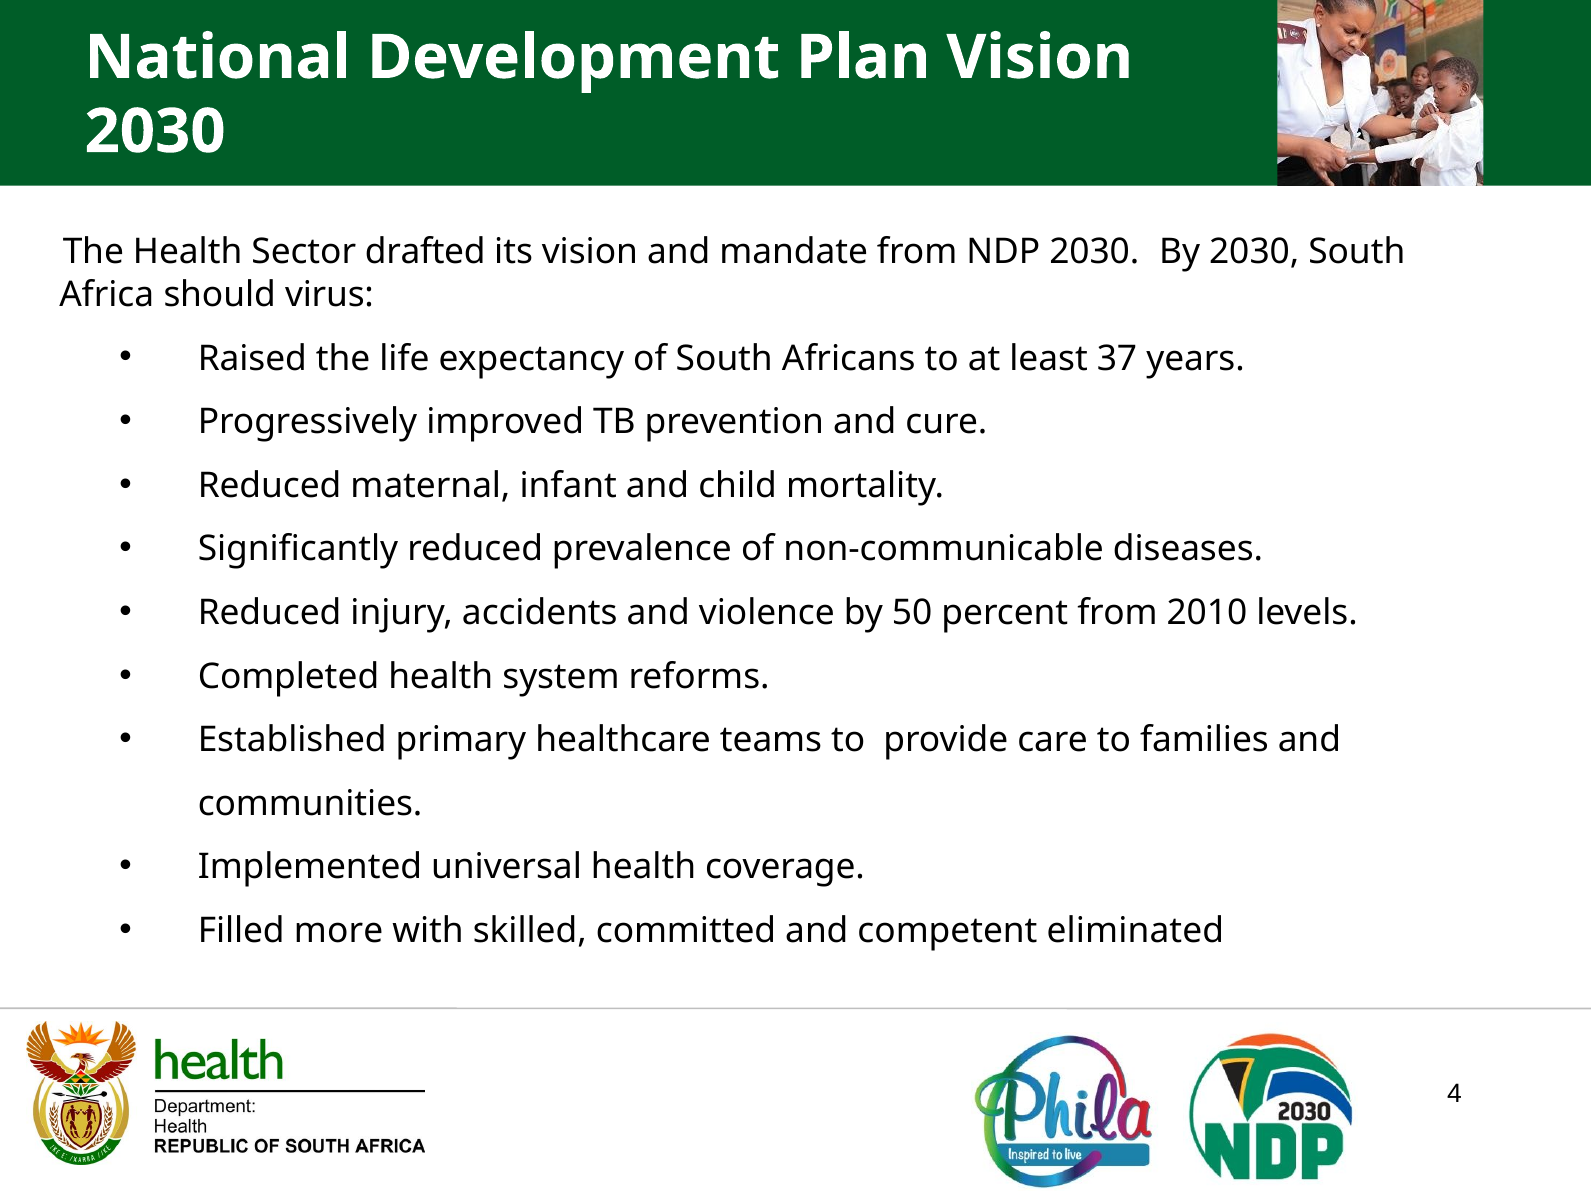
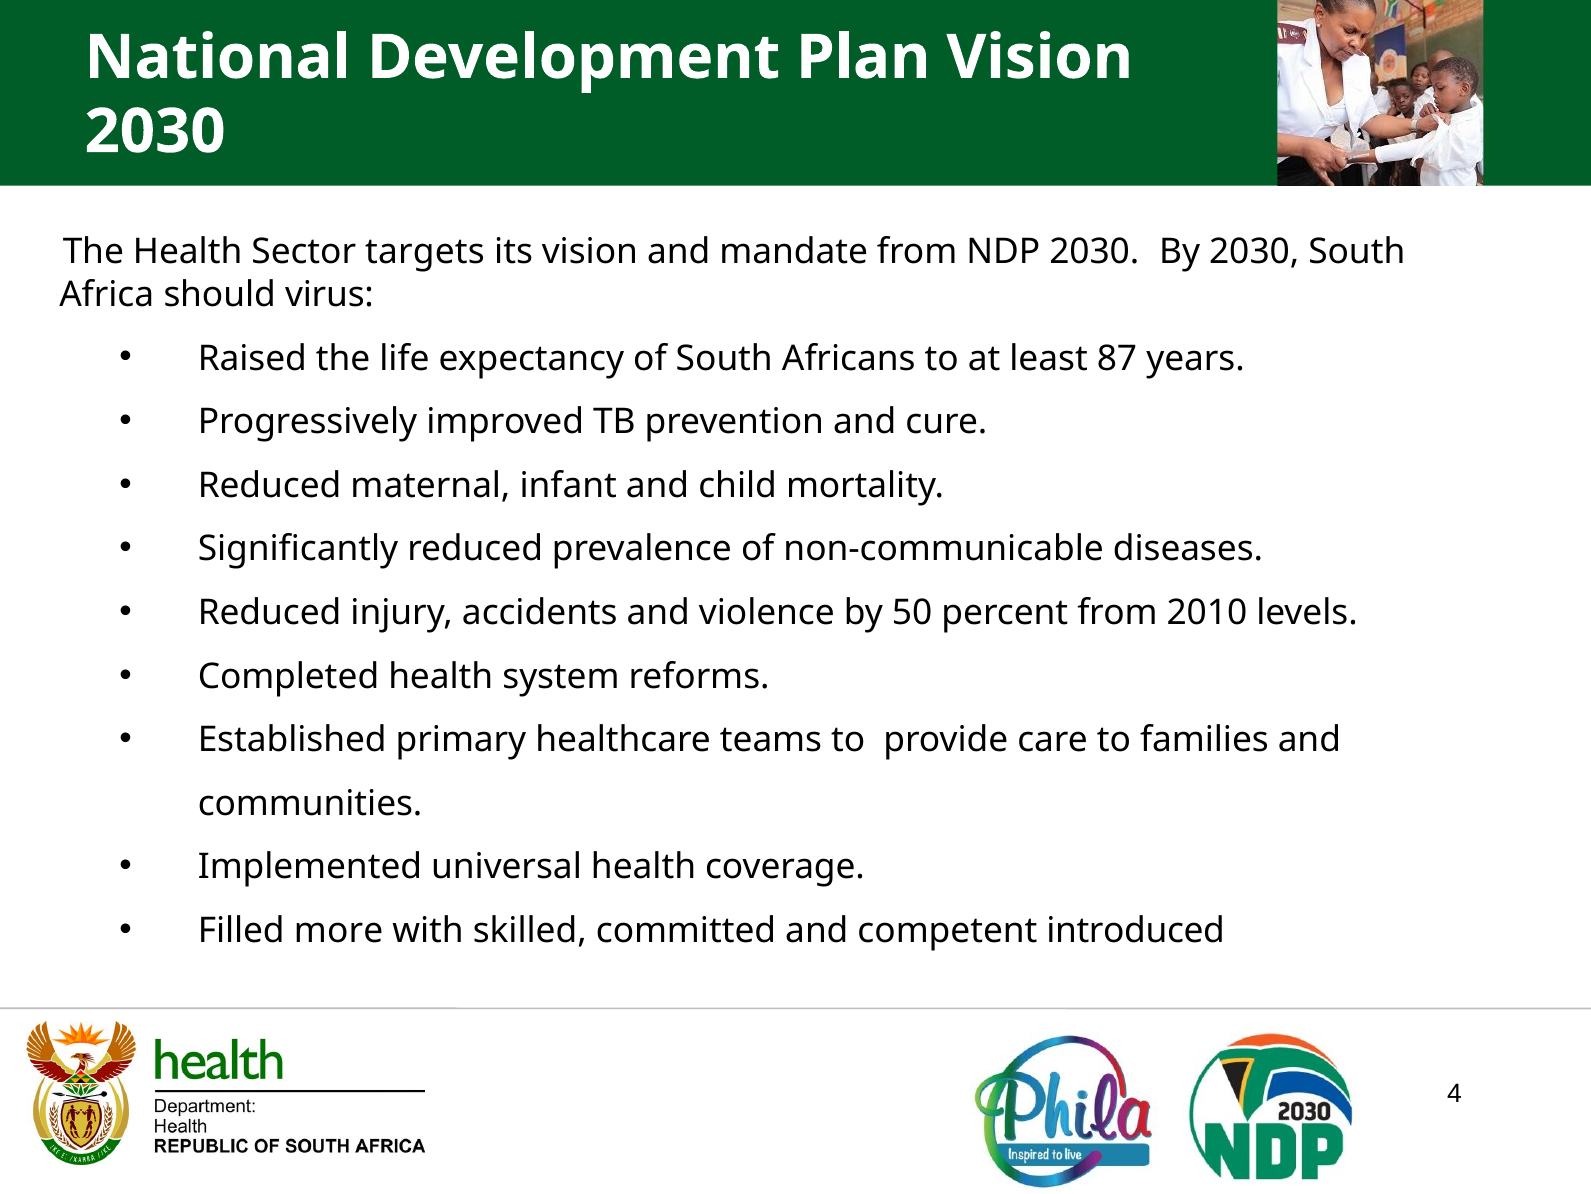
drafted: drafted -> targets (425, 252)
37: 37 -> 87 (1117, 358)
eliminated: eliminated -> introduced (1136, 930)
